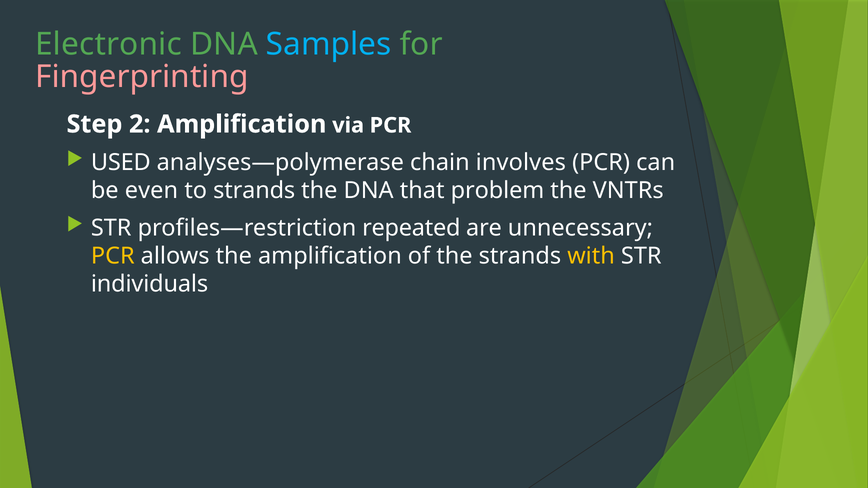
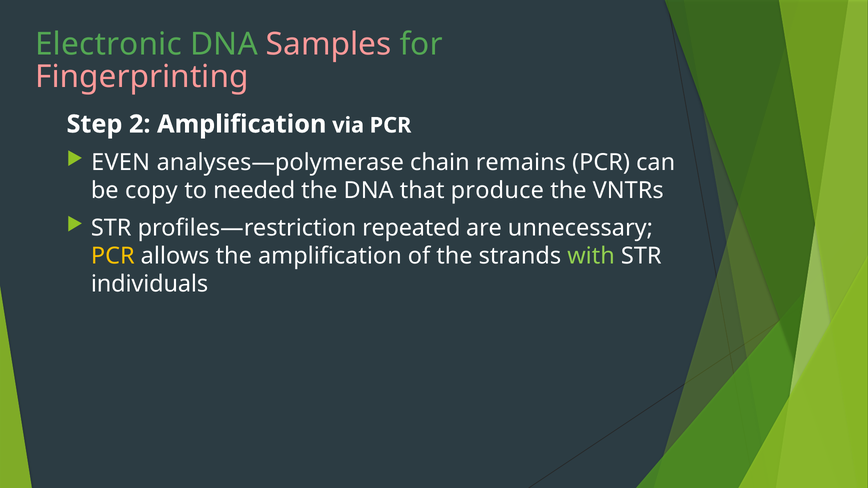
Samples colour: light blue -> pink (329, 45)
USED: USED -> EVEN (121, 162)
involves: involves -> remains (521, 162)
even: even -> copy (151, 191)
to strands: strands -> needed (254, 191)
problem: problem -> produce (497, 191)
with colour: yellow -> light green (591, 256)
